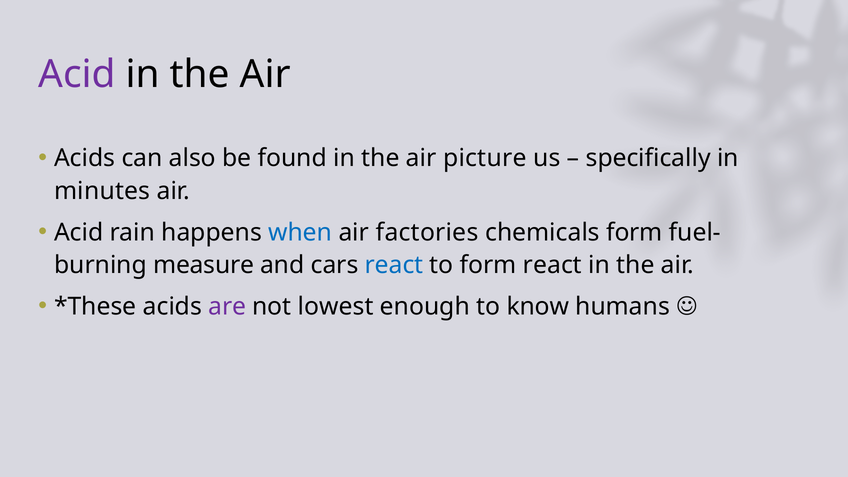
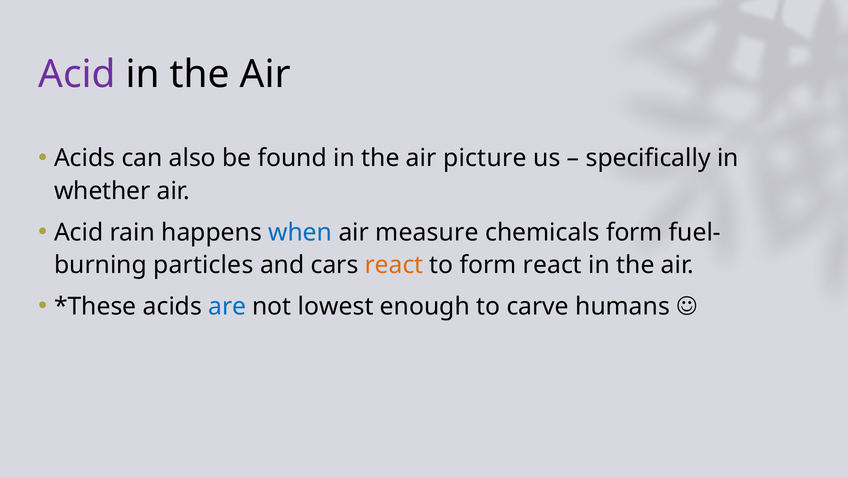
minutes: minutes -> whether (102, 191)
factories: factories -> measure (427, 232)
measure: measure -> particles (203, 265)
react colour: blue -> orange (394, 265)
are colour: purple -> blue (227, 307)
know: know -> carve (538, 307)
